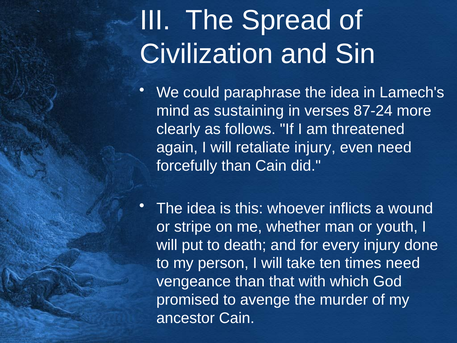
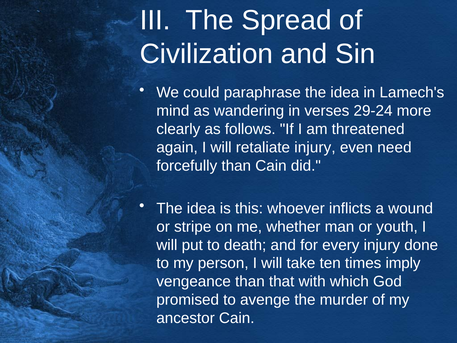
sustaining: sustaining -> wandering (249, 111)
87-24: 87-24 -> 29-24 (373, 111)
times need: need -> imply (403, 263)
